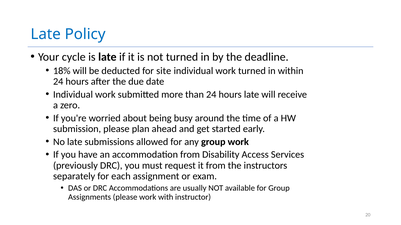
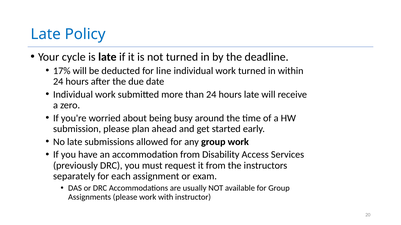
18%: 18% -> 17% (62, 71)
site: site -> line (164, 71)
